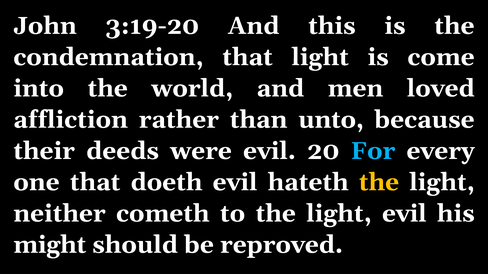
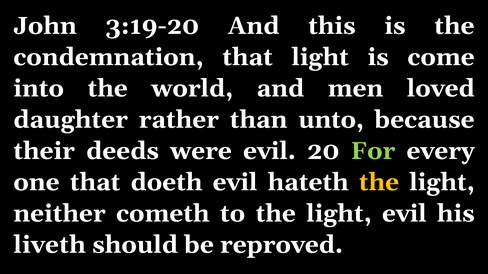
affliction: affliction -> daughter (71, 120)
For colour: light blue -> light green (373, 151)
might: might -> liveth (50, 245)
